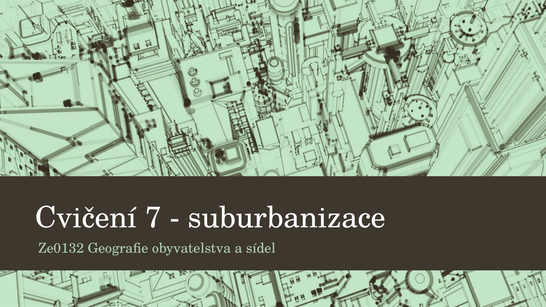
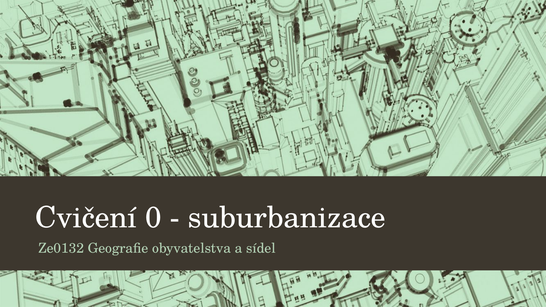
7: 7 -> 0 (153, 218)
